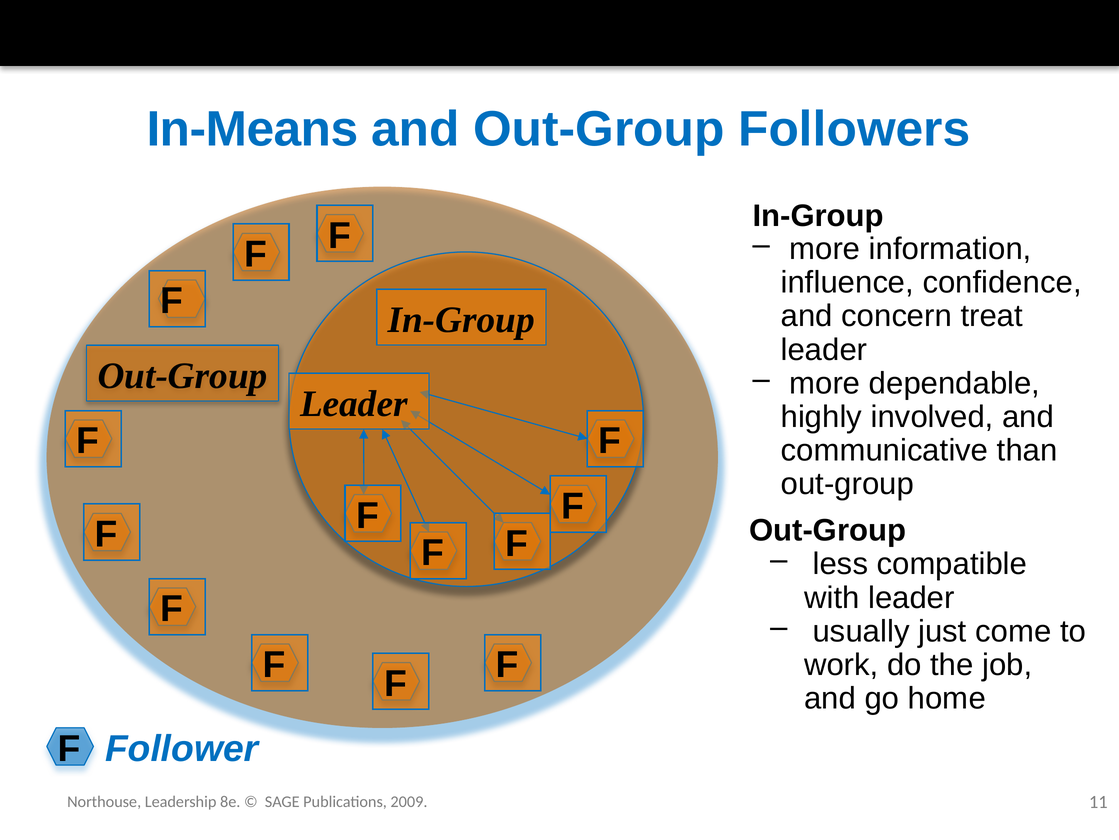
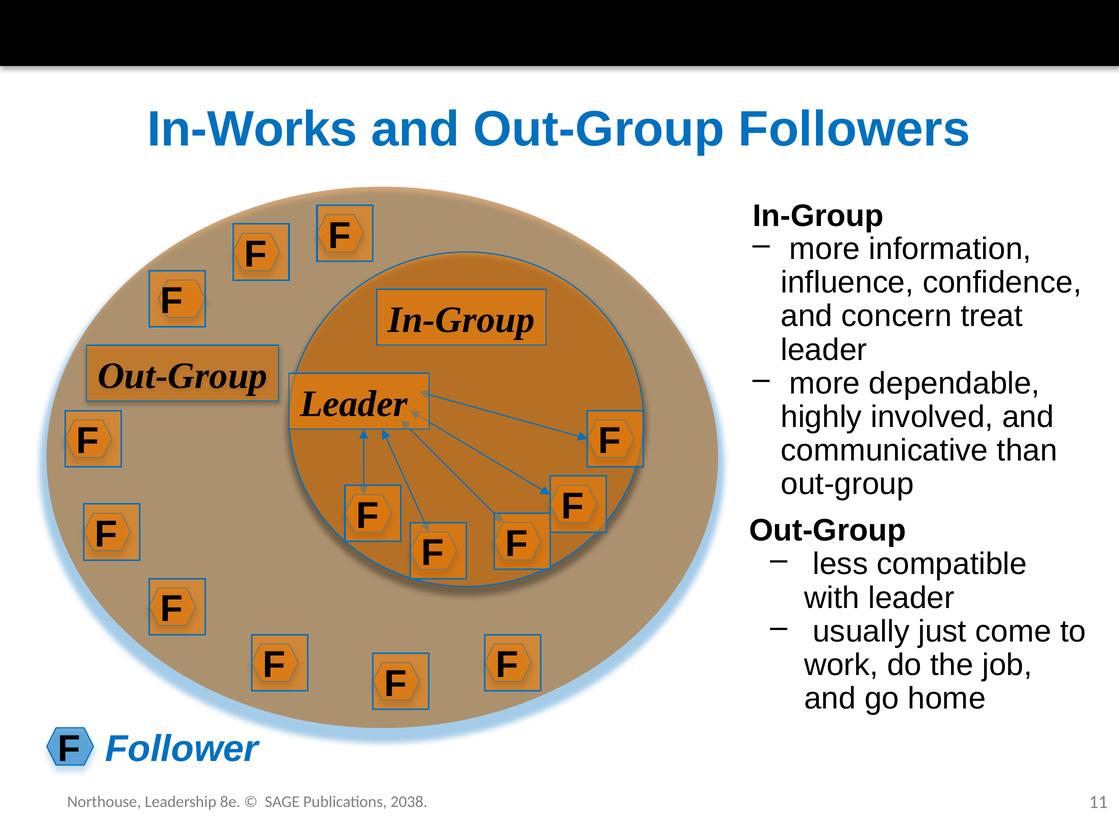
In-Means: In-Means -> In-Works (252, 129)
2009: 2009 -> 2038 (409, 801)
